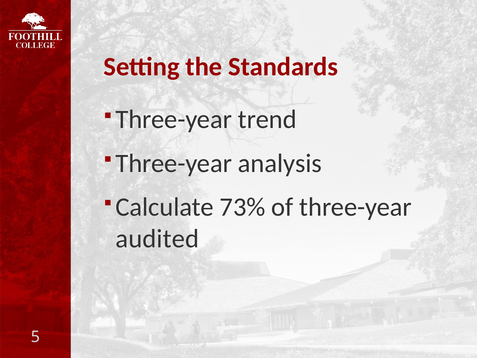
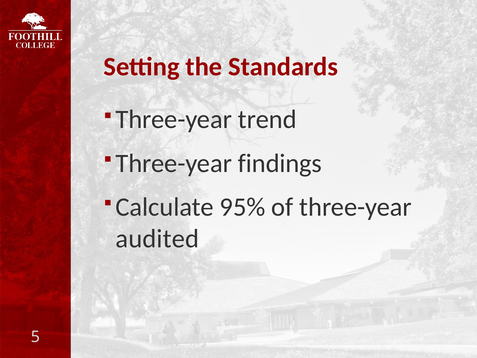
analysis: analysis -> findings (280, 163)
73%: 73% -> 95% (243, 207)
